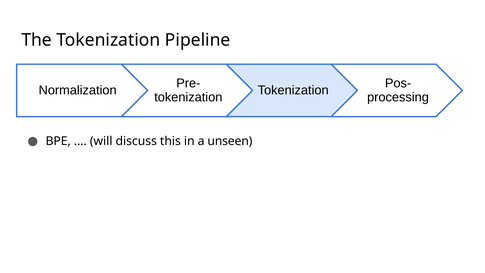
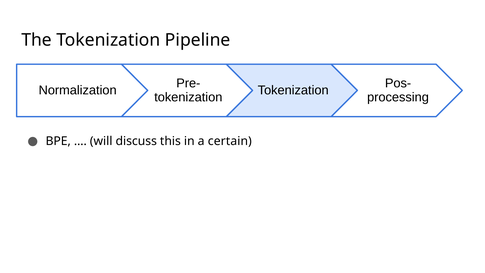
unseen: unseen -> certain (230, 141)
